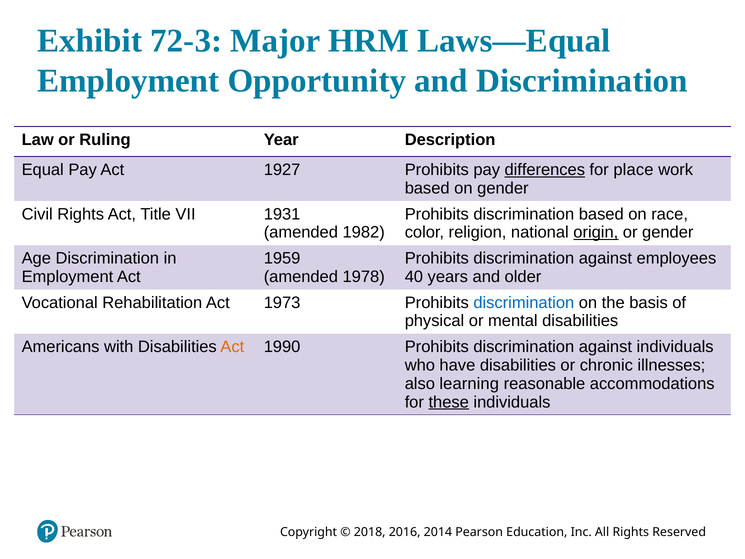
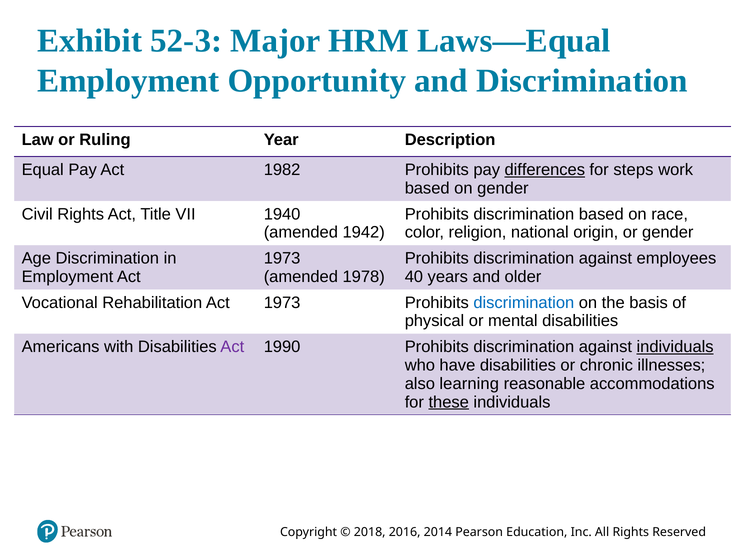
72-3: 72-3 -> 52-3 (186, 41)
1927: 1927 -> 1982 (282, 170)
place: place -> steps (633, 170)
1931: 1931 -> 1940 (282, 214)
1982: 1982 -> 1942 (364, 232)
origin underline: present -> none (596, 232)
1959: 1959 -> 1973 (282, 258)
Act colour: orange -> purple (232, 347)
individuals underline: none -> present (675, 347)
